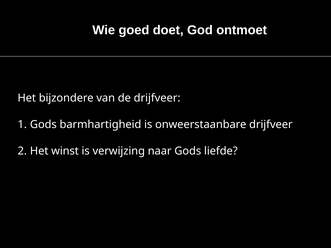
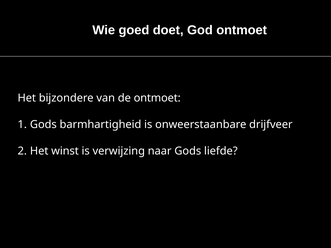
de drijfveer: drijfveer -> ontmoet (157, 98)
